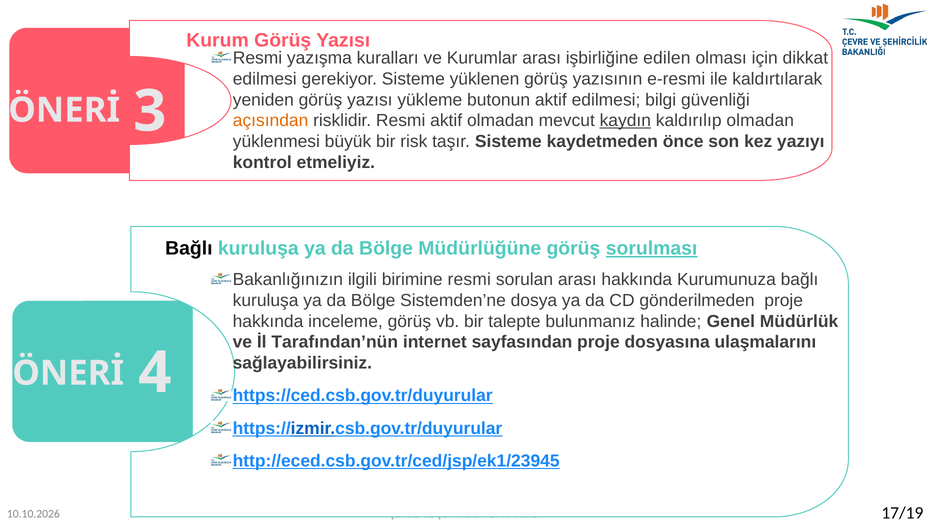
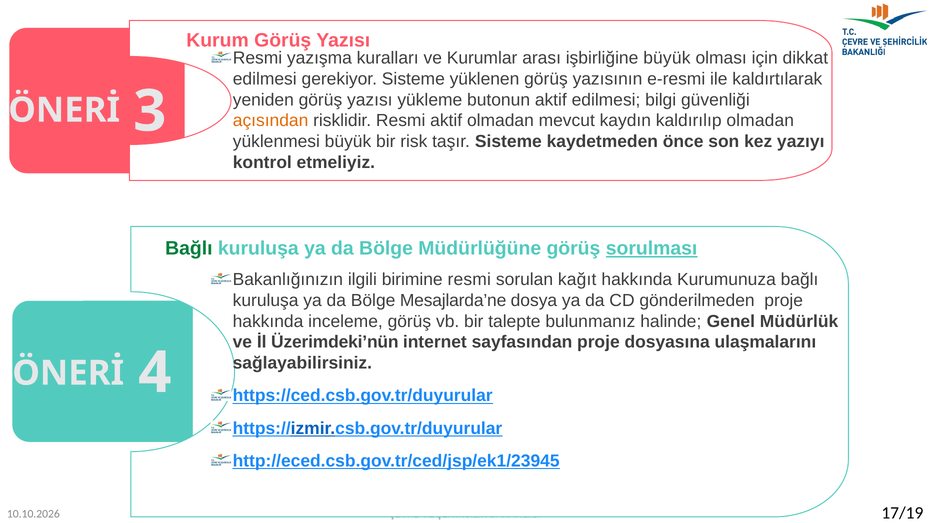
işbirliğine edilen: edilen -> büyük (667, 58)
kaydın underline: present -> none (625, 121)
Bağlı colour: black -> green (189, 248)
sorulan arası: arası -> kağıt (577, 280)
Sistemden’ne: Sistemden’ne -> Mesajlarda’ne (453, 300)
Tarafından’nün: Tarafından’nün -> Üzerimdeki’nün (335, 342)
